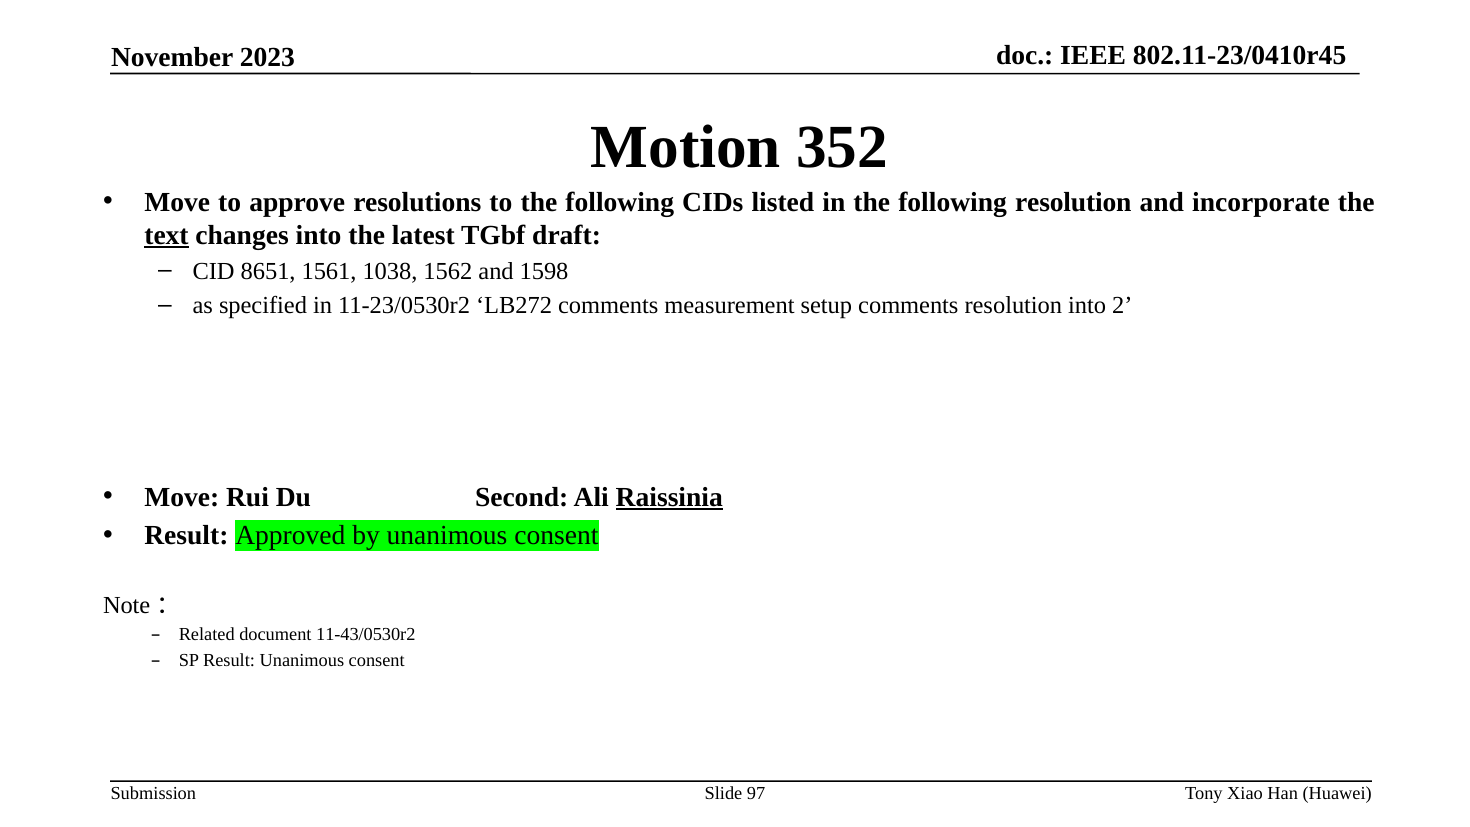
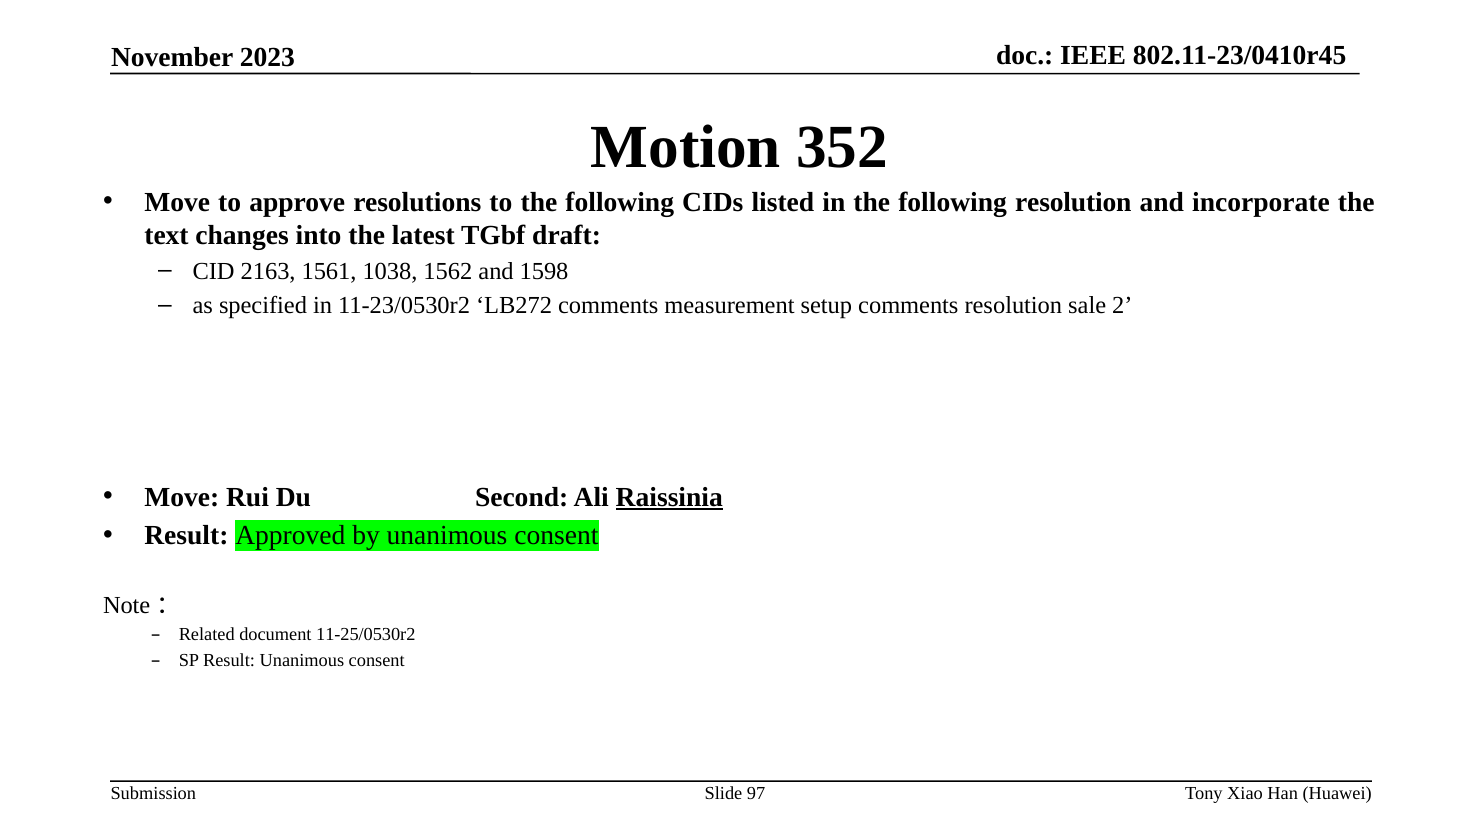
text underline: present -> none (166, 235)
8651: 8651 -> 2163 (268, 271)
resolution into: into -> sale (1087, 306)
11-43/0530r2: 11-43/0530r2 -> 11-25/0530r2 (366, 635)
